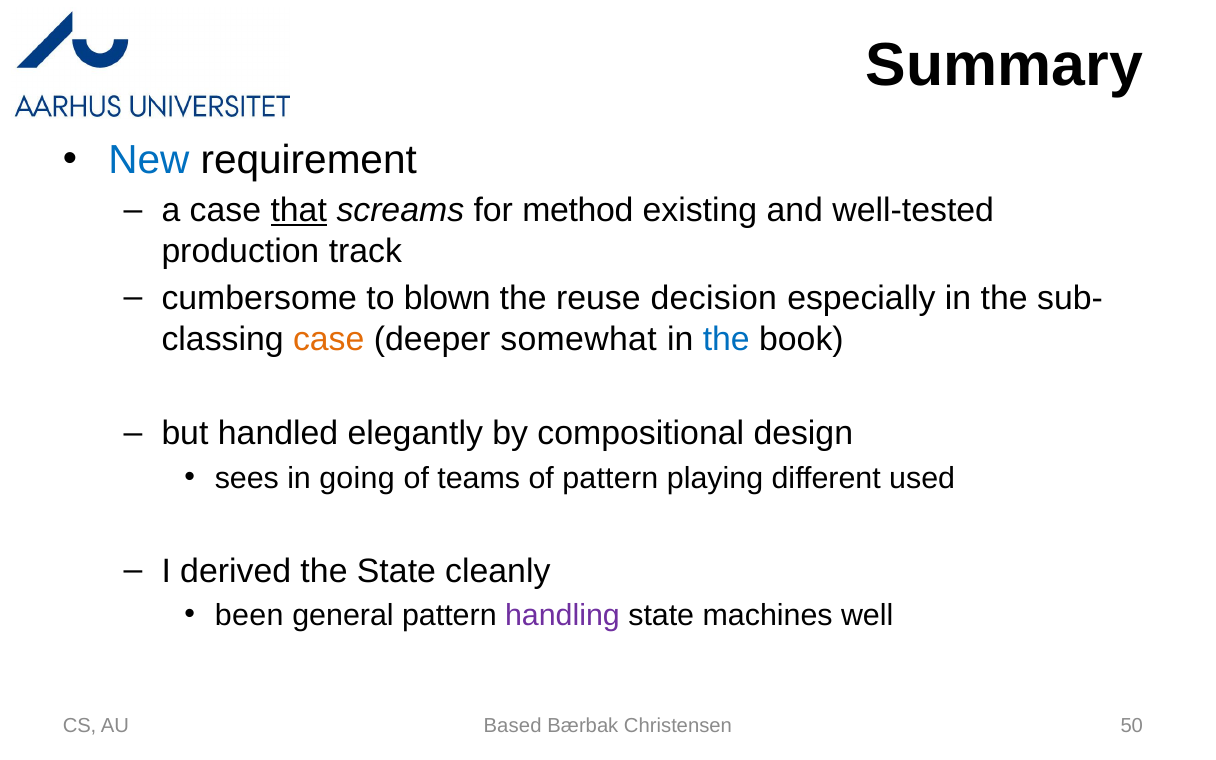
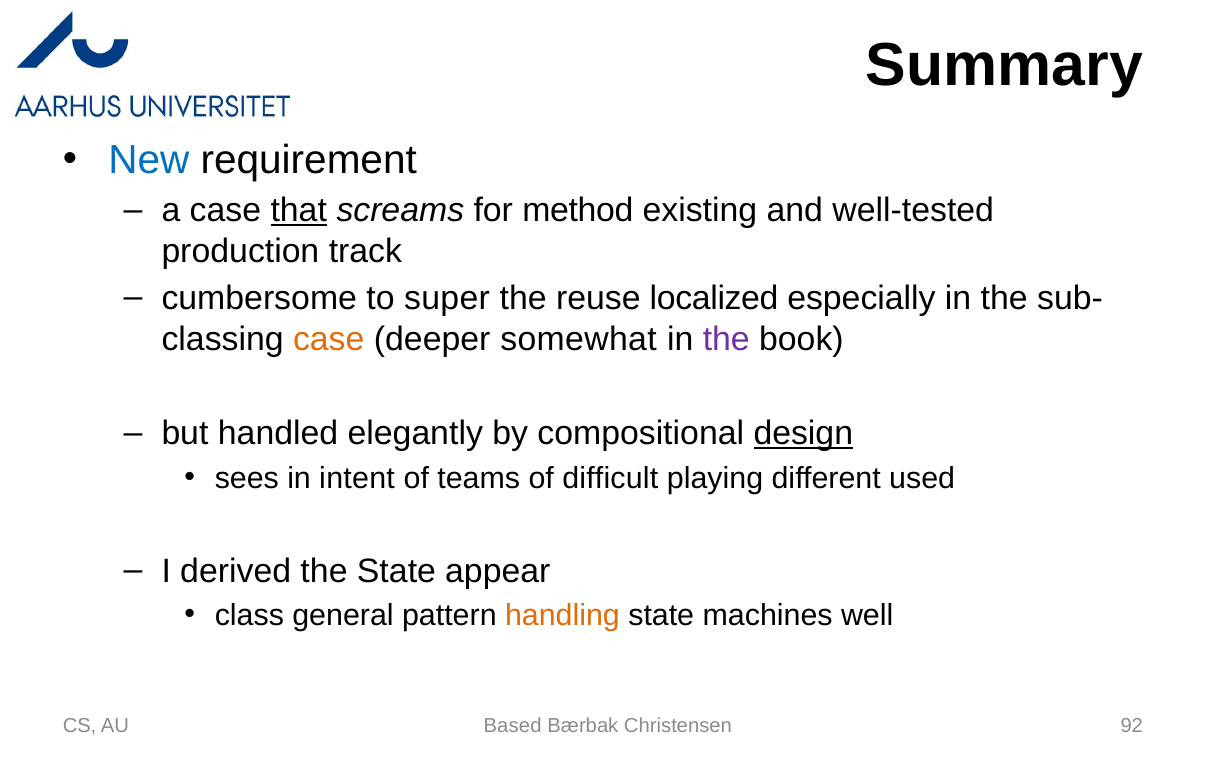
blown: blown -> super (447, 299)
decision: decision -> localized (714, 299)
the colour: blue -> purple (726, 339)
design underline: none -> present (803, 434)
going: going -> intent (357, 478)
of pattern: pattern -> difficult (610, 478)
cleanly: cleanly -> appear (498, 571)
been: been -> class (249, 615)
handling colour: purple -> orange (562, 615)
50: 50 -> 92 (1132, 726)
